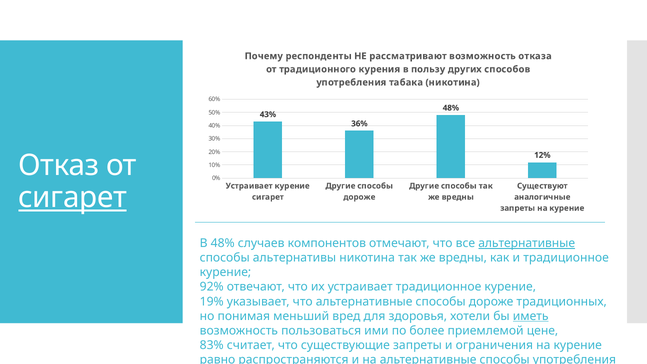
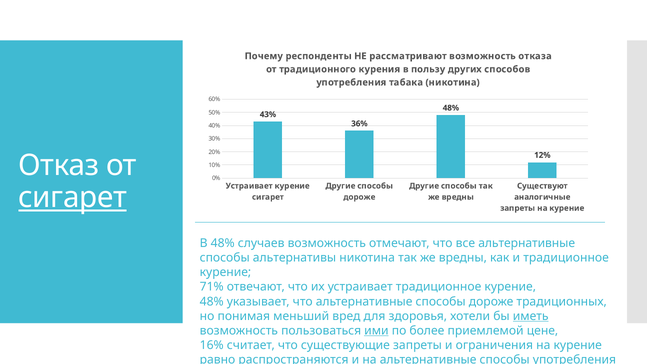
случаев компонентов: компонентов -> возможность (327, 243)
альтернативные underline: present -> none (527, 243)
92%: 92% -> 71% (212, 287)
19%: 19% -> 48% (212, 301)
ими underline: none -> present (376, 331)
83%: 83% -> 16% (212, 345)
